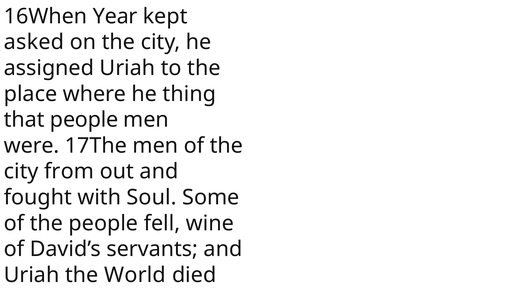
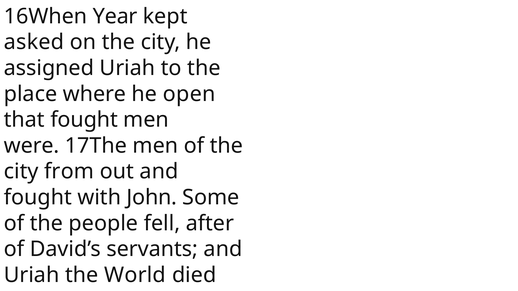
thing: thing -> open (189, 94)
that people: people -> fought (84, 120)
with Soul: Soul -> John (152, 198)
wine: wine -> after (210, 224)
